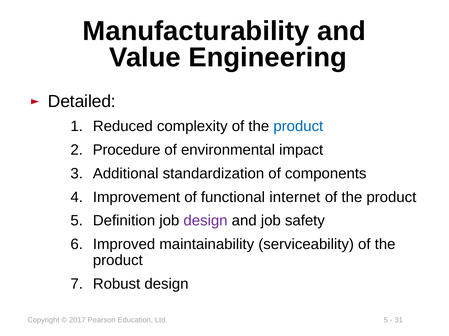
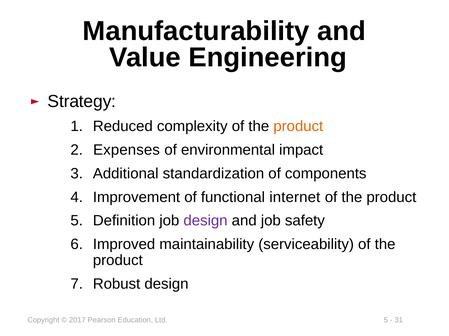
Detailed: Detailed -> Strategy (82, 102)
product colour: blue -> orange (298, 127)
Procedure: Procedure -> Expenses (126, 150)
